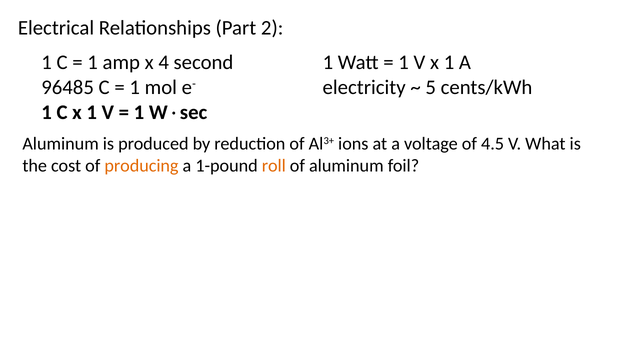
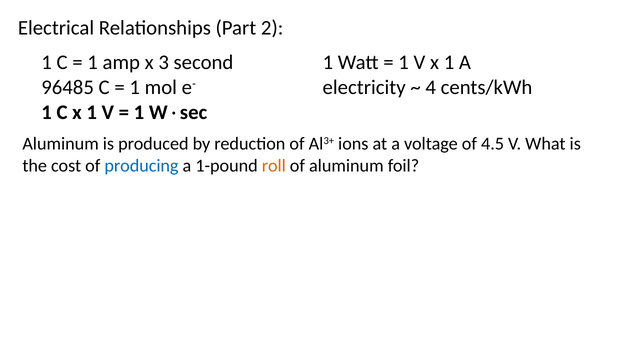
4: 4 -> 3 (164, 62)
5: 5 -> 4 (431, 87)
producing colour: orange -> blue (141, 166)
